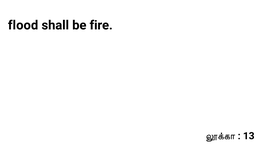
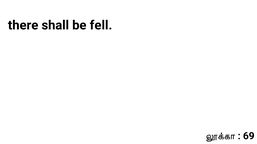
flood: flood -> there (23, 25)
fire: fire -> fell (101, 25)
13: 13 -> 69 (249, 136)
